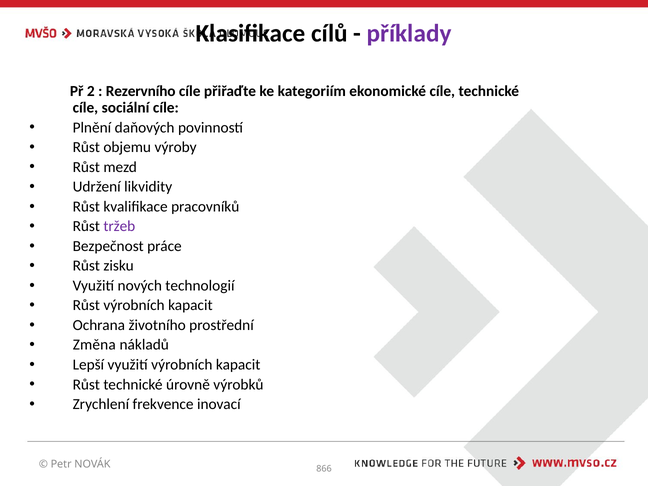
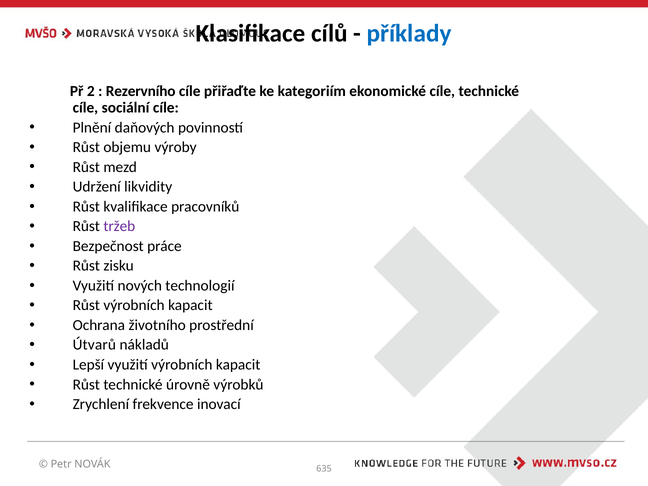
příklady colour: purple -> blue (409, 33)
Změna: Změna -> Útvarů (94, 345)
866: 866 -> 635 (324, 469)
